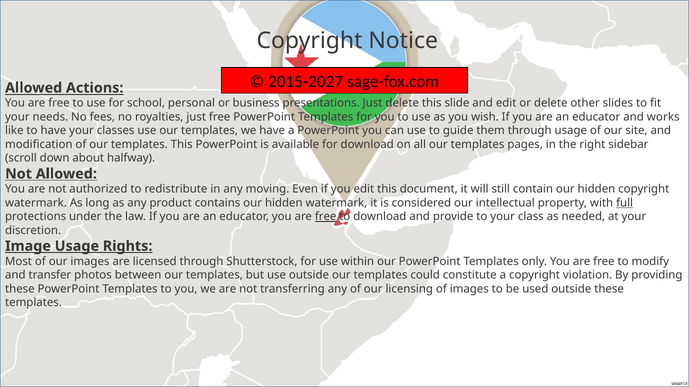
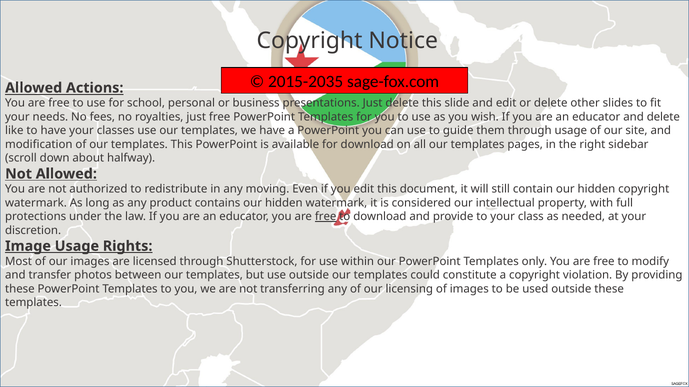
2015-2027: 2015-2027 -> 2015-2035 (306, 82)
and works: works -> delete (663, 117)
full underline: present -> none (625, 203)
